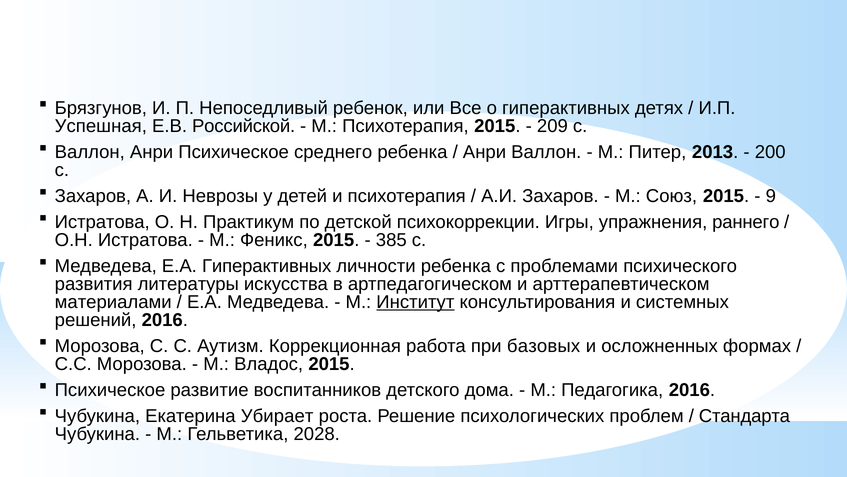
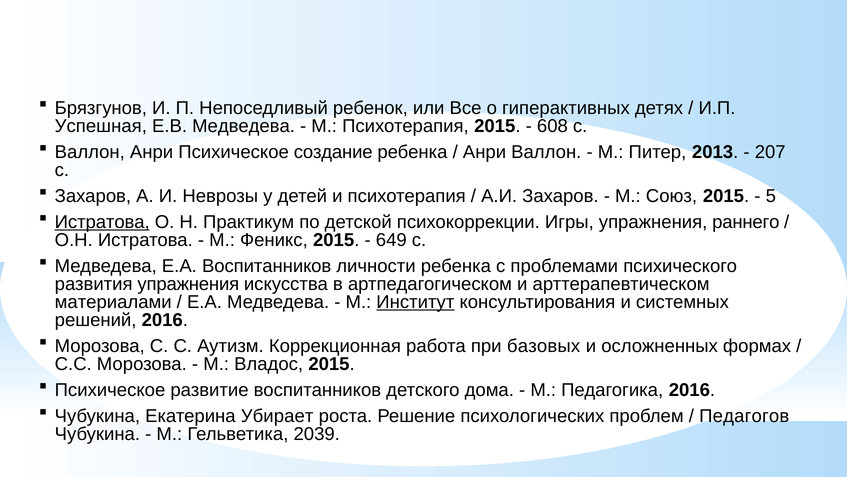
Е.В Российской: Российской -> Медведева (244, 126)
209: 209 -> 608 (552, 126)
среднего: среднего -> создание (333, 152)
200: 200 -> 207 (770, 152)
9: 9 -> 5 (771, 196)
Истратова underline: none -> present (102, 222)
385: 385 -> 649 (391, 240)
Е.А Гиперактивных: Гиперактивных -> Воспитанников (267, 266)
развития литературы: литературы -> упражнения (188, 284)
Стандарта: Стандарта -> Педагогов (744, 415)
2028: 2028 -> 2039 (317, 433)
